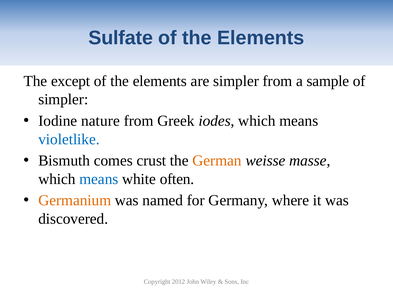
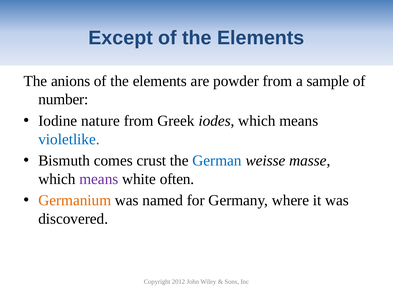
Sulfate: Sulfate -> Except (121, 38)
except: except -> anions (71, 81)
are simpler: simpler -> powder (236, 81)
simpler: simpler -> number (63, 99)
German colour: orange -> blue (217, 161)
means colour: blue -> purple (99, 179)
